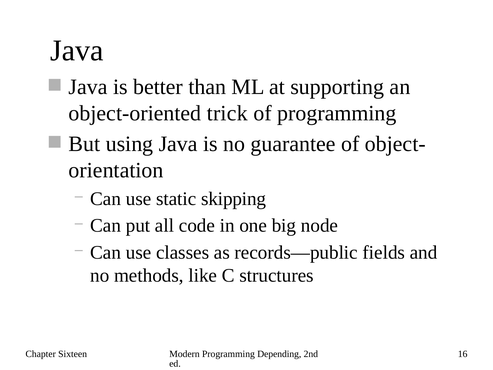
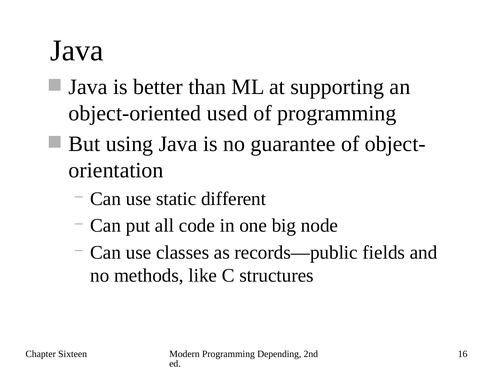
trick: trick -> used (227, 113)
skipping: skipping -> different (234, 199)
